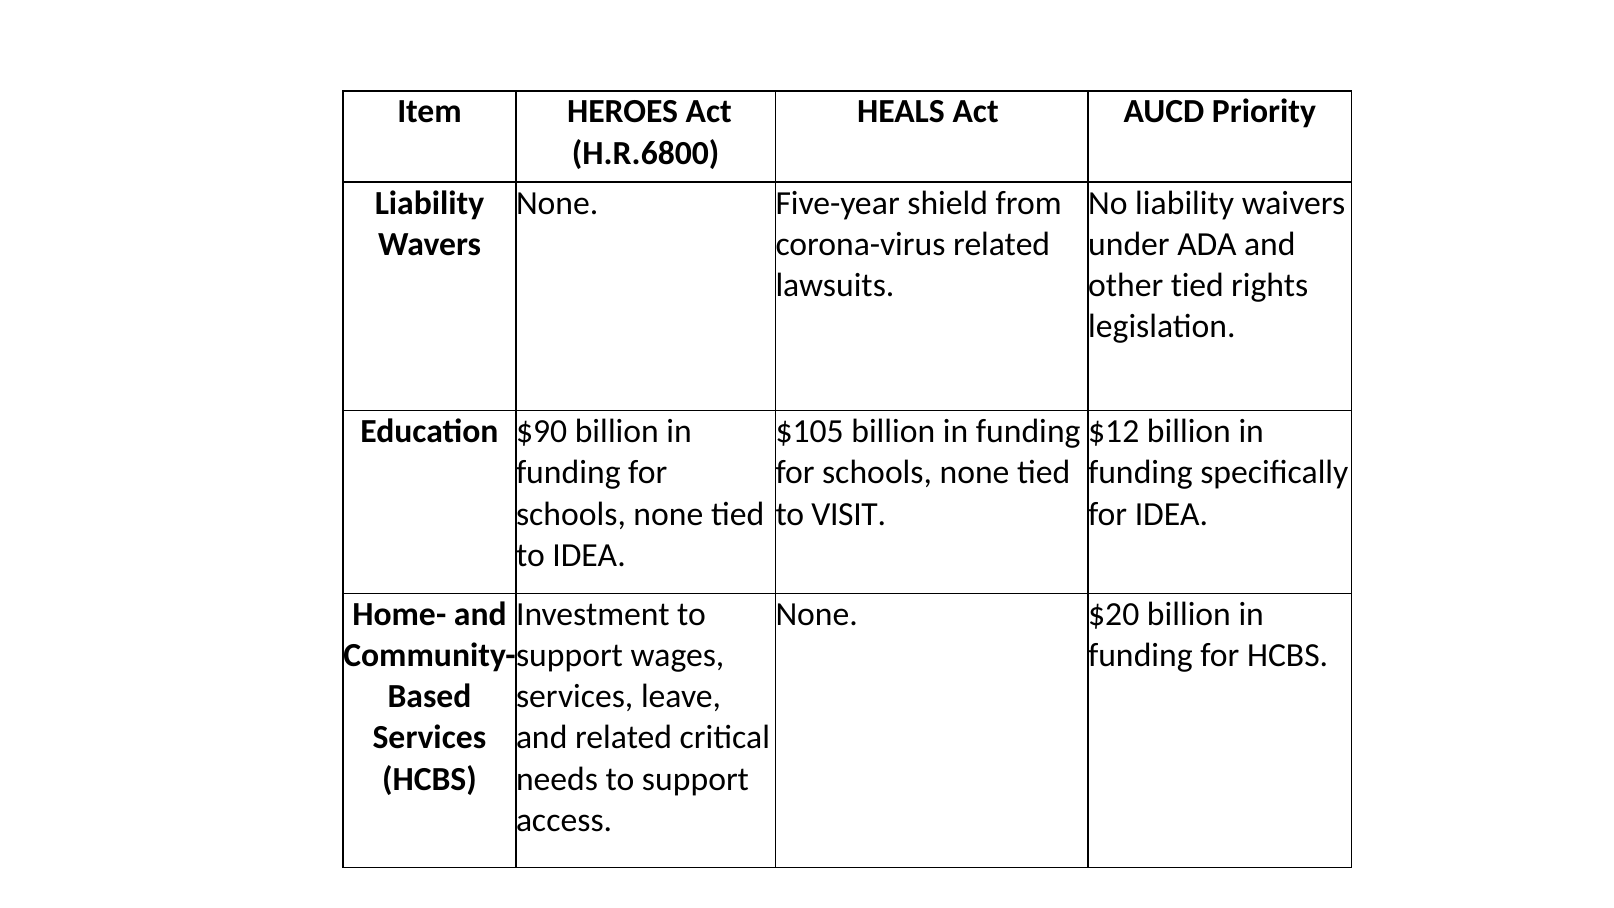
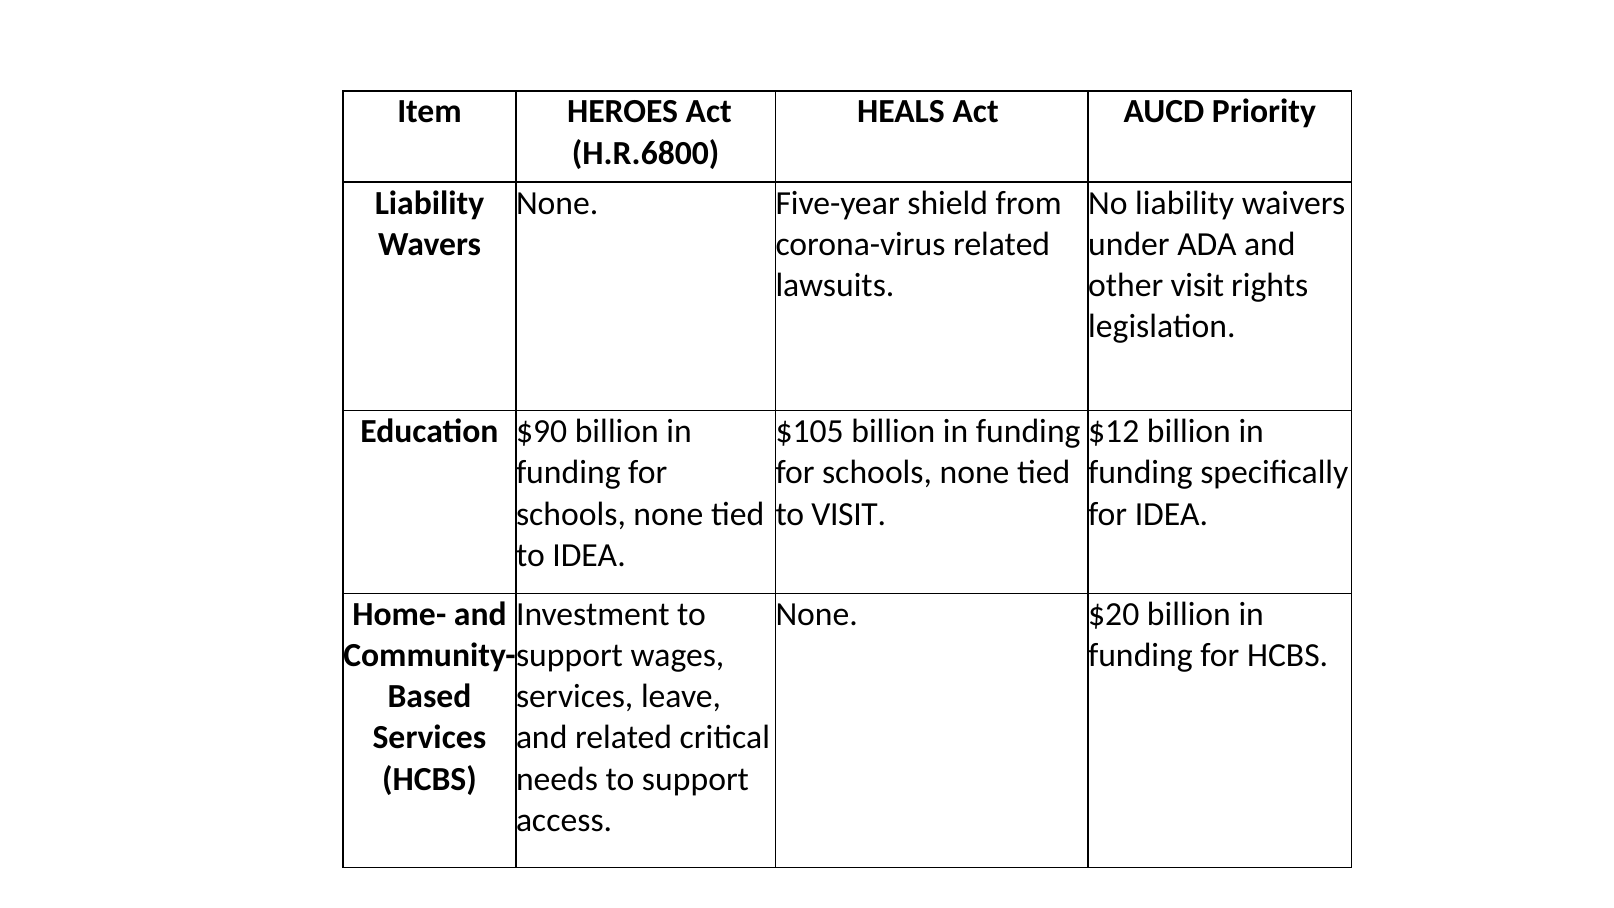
other tied: tied -> visit (1197, 285)
